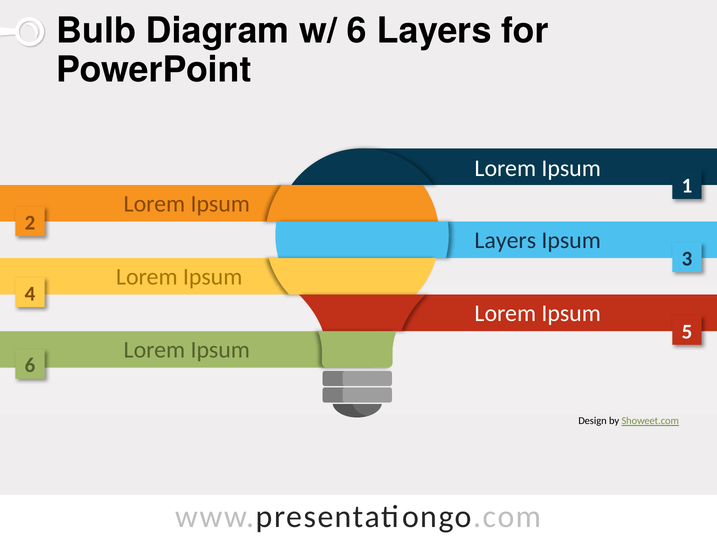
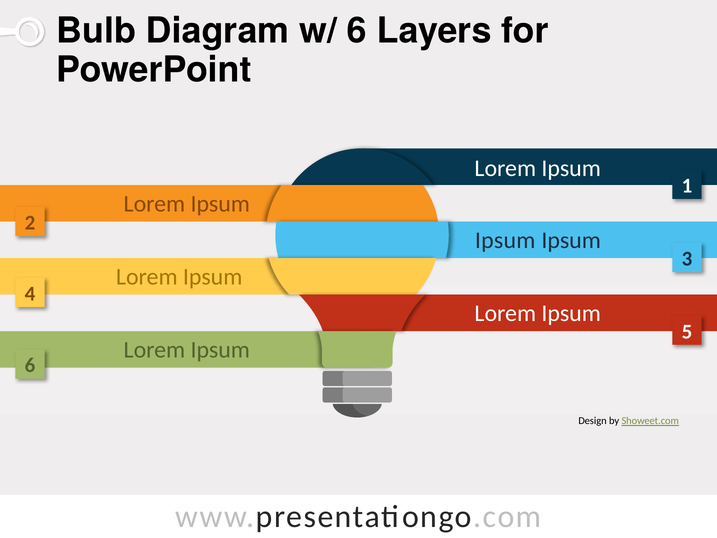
Layers: Layers -> Ipsum (505, 240)
